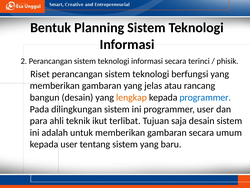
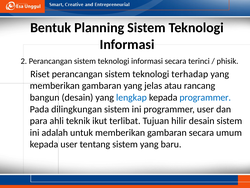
berfungsi: berfungsi -> terhadap (190, 74)
lengkap colour: orange -> blue (131, 97)
saja: saja -> hilir (179, 121)
